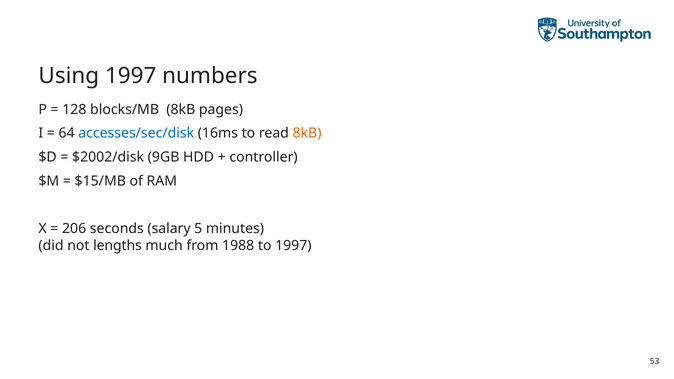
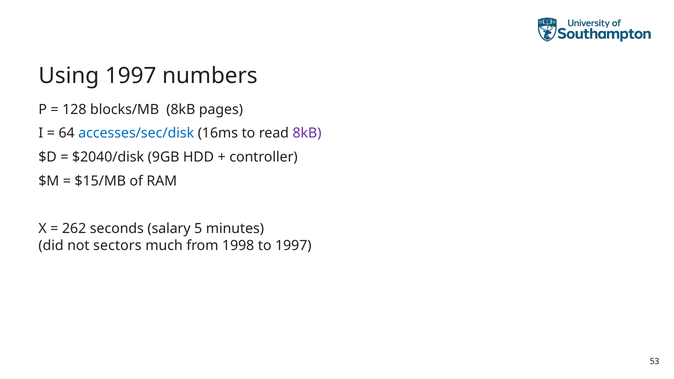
8kB colour: orange -> purple (307, 133)
$2002/disk: $2002/disk -> $2040/disk (108, 157)
206: 206 -> 262 (74, 229)
lengths: lengths -> sectors (117, 246)
1988: 1988 -> 1998 (238, 246)
